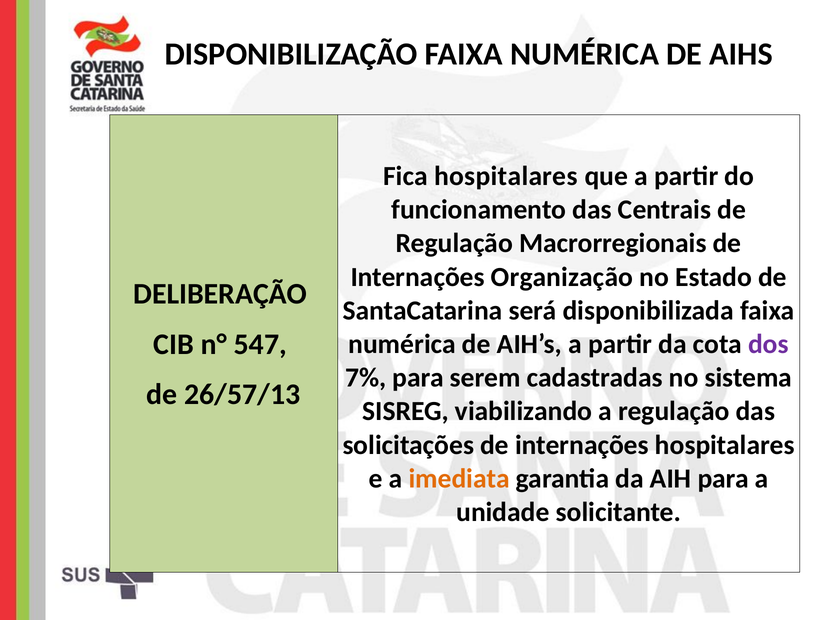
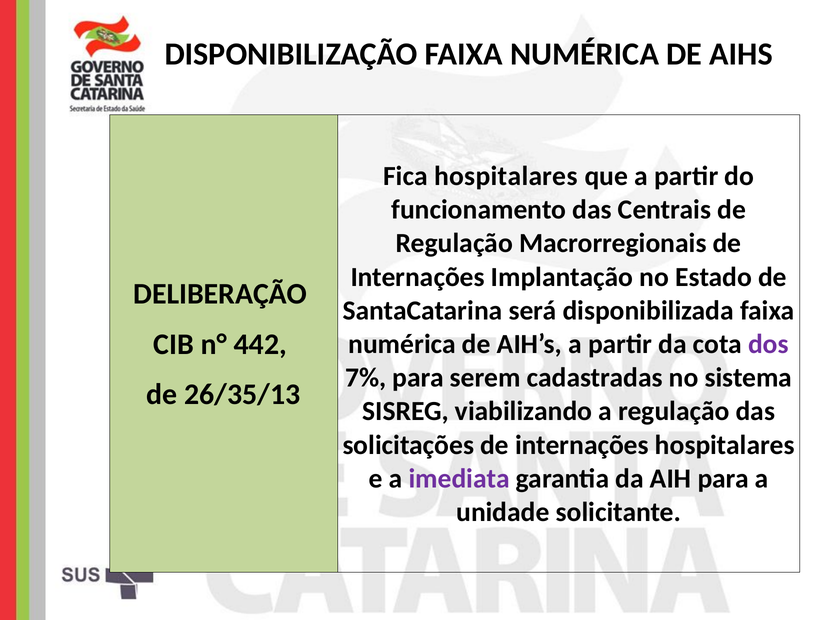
Organização: Organização -> Implantação (562, 277)
547: 547 -> 442 (260, 344)
26/57/13: 26/57/13 -> 26/35/13 (242, 395)
imediata colour: orange -> purple (459, 479)
